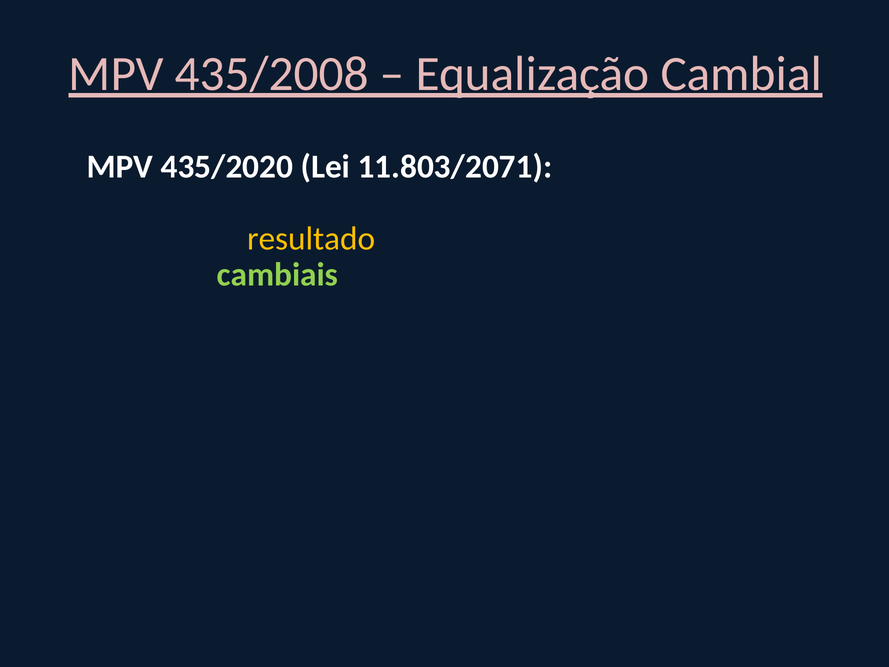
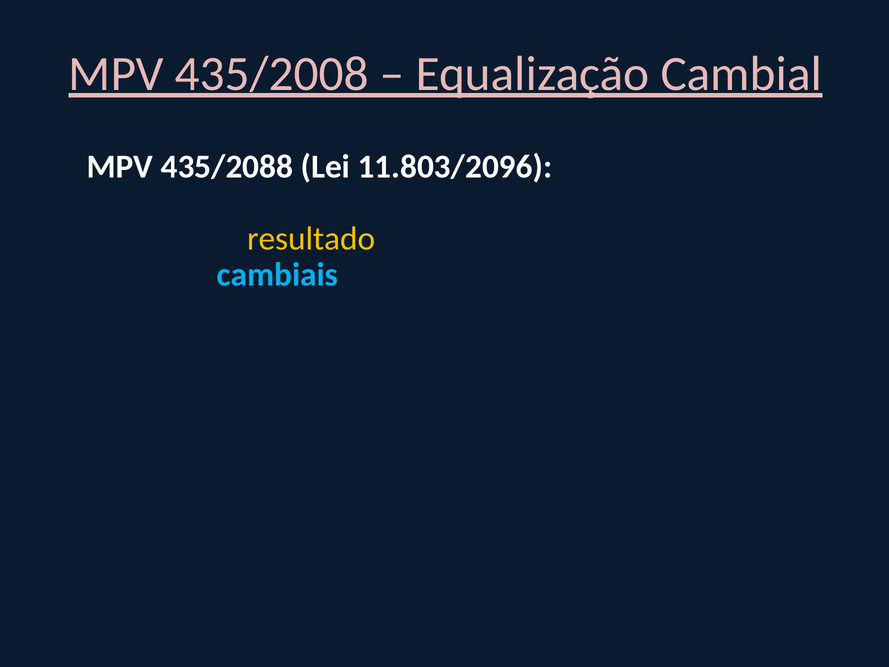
435/2020: 435/2020 -> 435/2088 (227, 167)
11.803/2071: 11.803/2071 -> 11.803/2096 (455, 167)
cambiais colour: light green -> light blue (278, 275)
